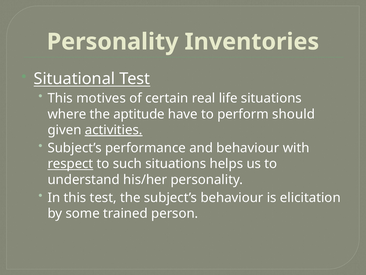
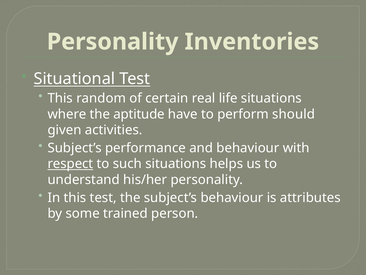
motives: motives -> random (101, 98)
activities underline: present -> none (114, 130)
elicitation: elicitation -> attributes (310, 197)
